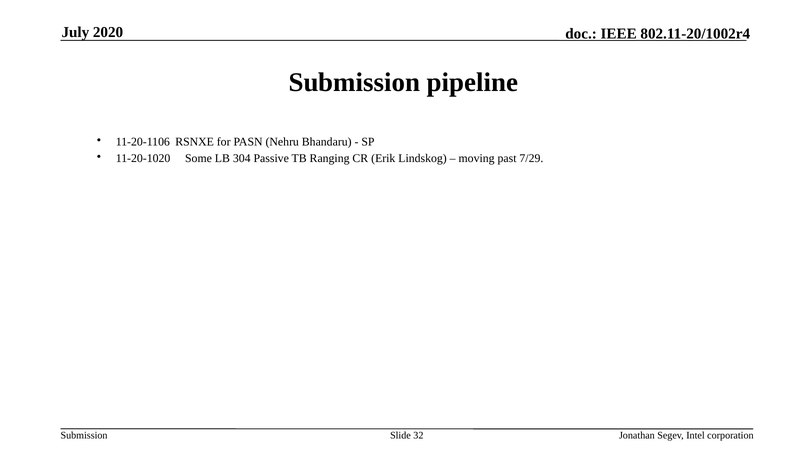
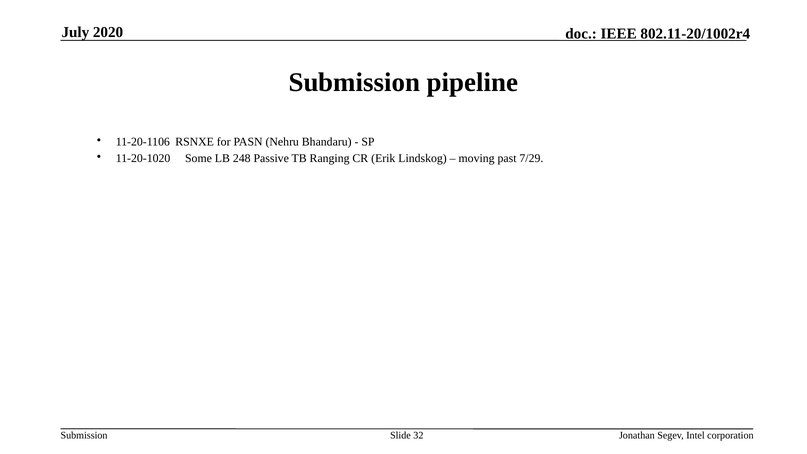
304: 304 -> 248 (242, 159)
